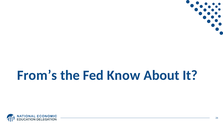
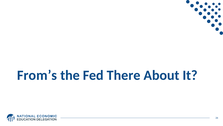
Know: Know -> There (124, 75)
